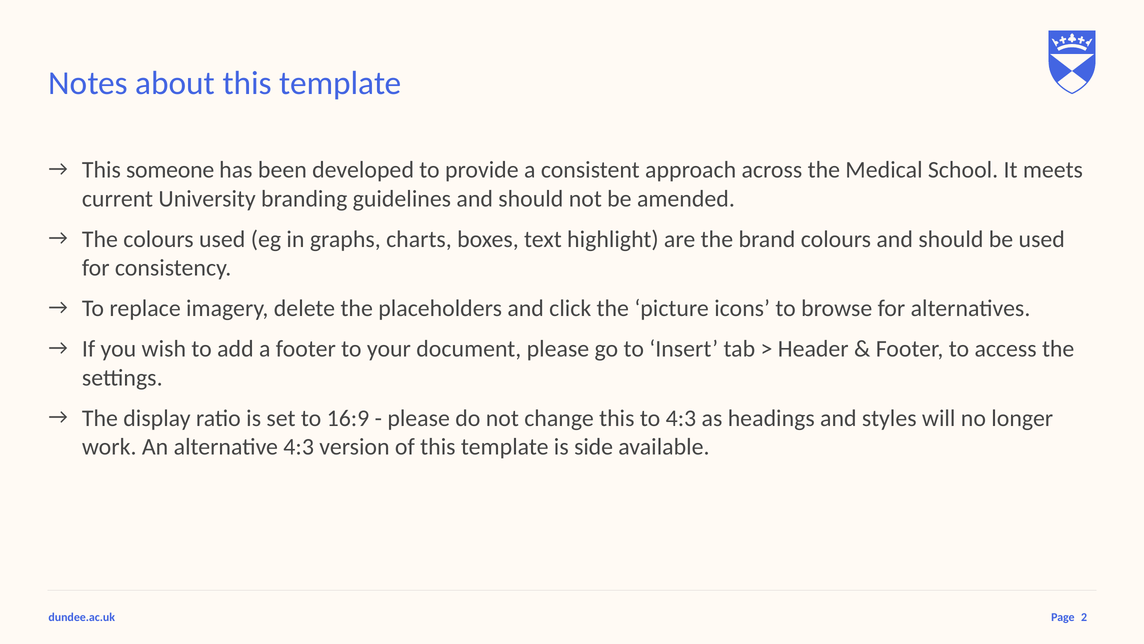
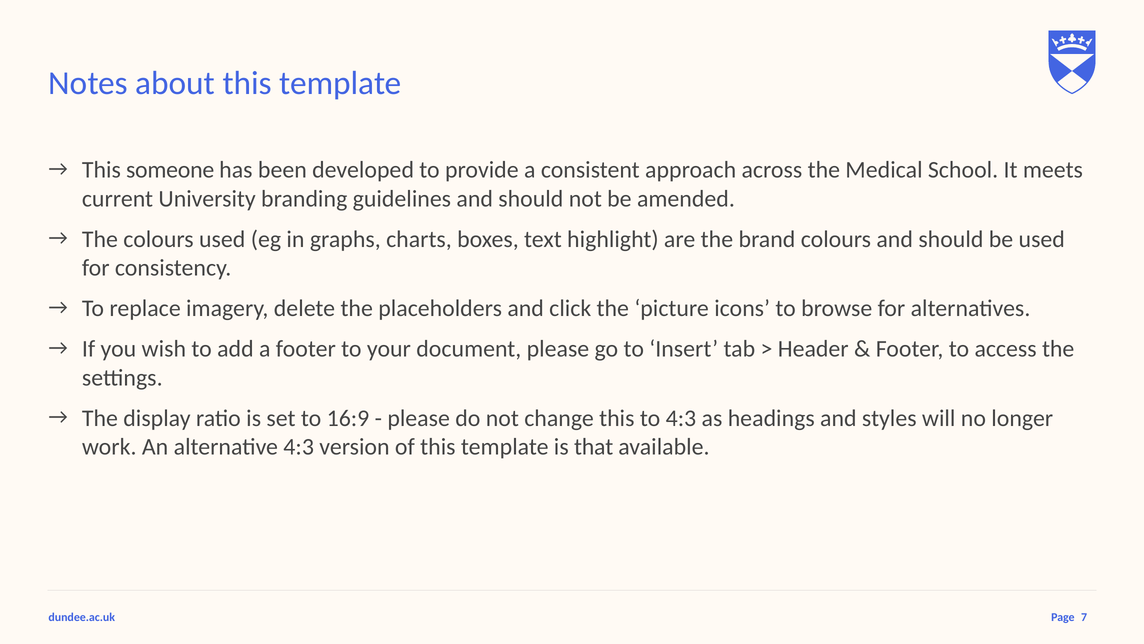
side: side -> that (594, 447)
2: 2 -> 7 (1084, 617)
